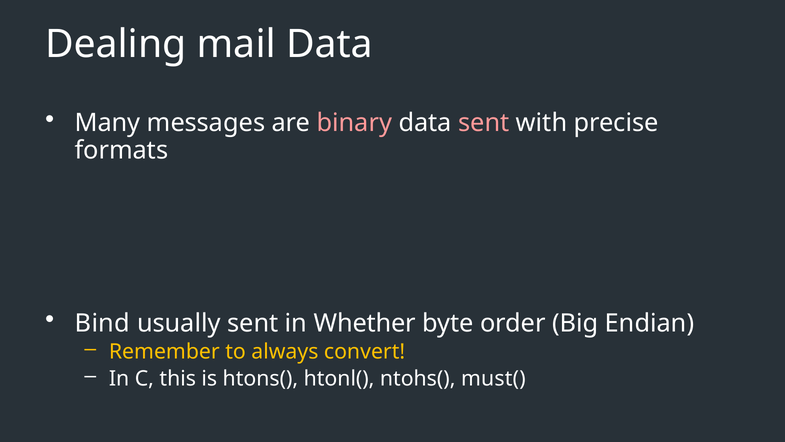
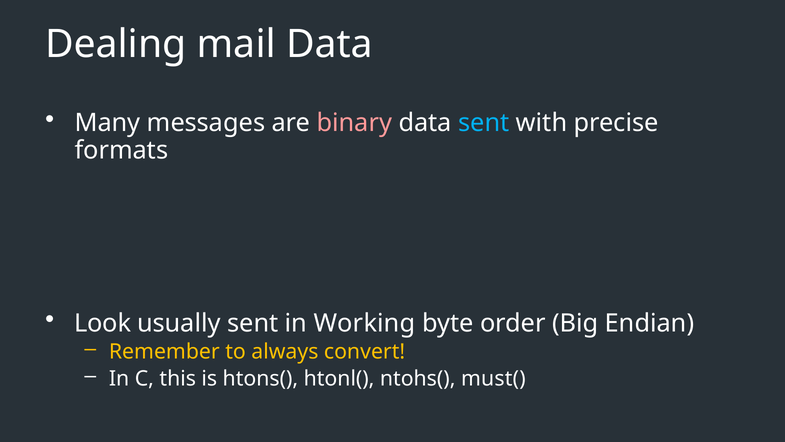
sent colour: pink -> light blue (484, 123)
Bind: Bind -> Look (103, 323)
Whether: Whether -> Working (365, 323)
